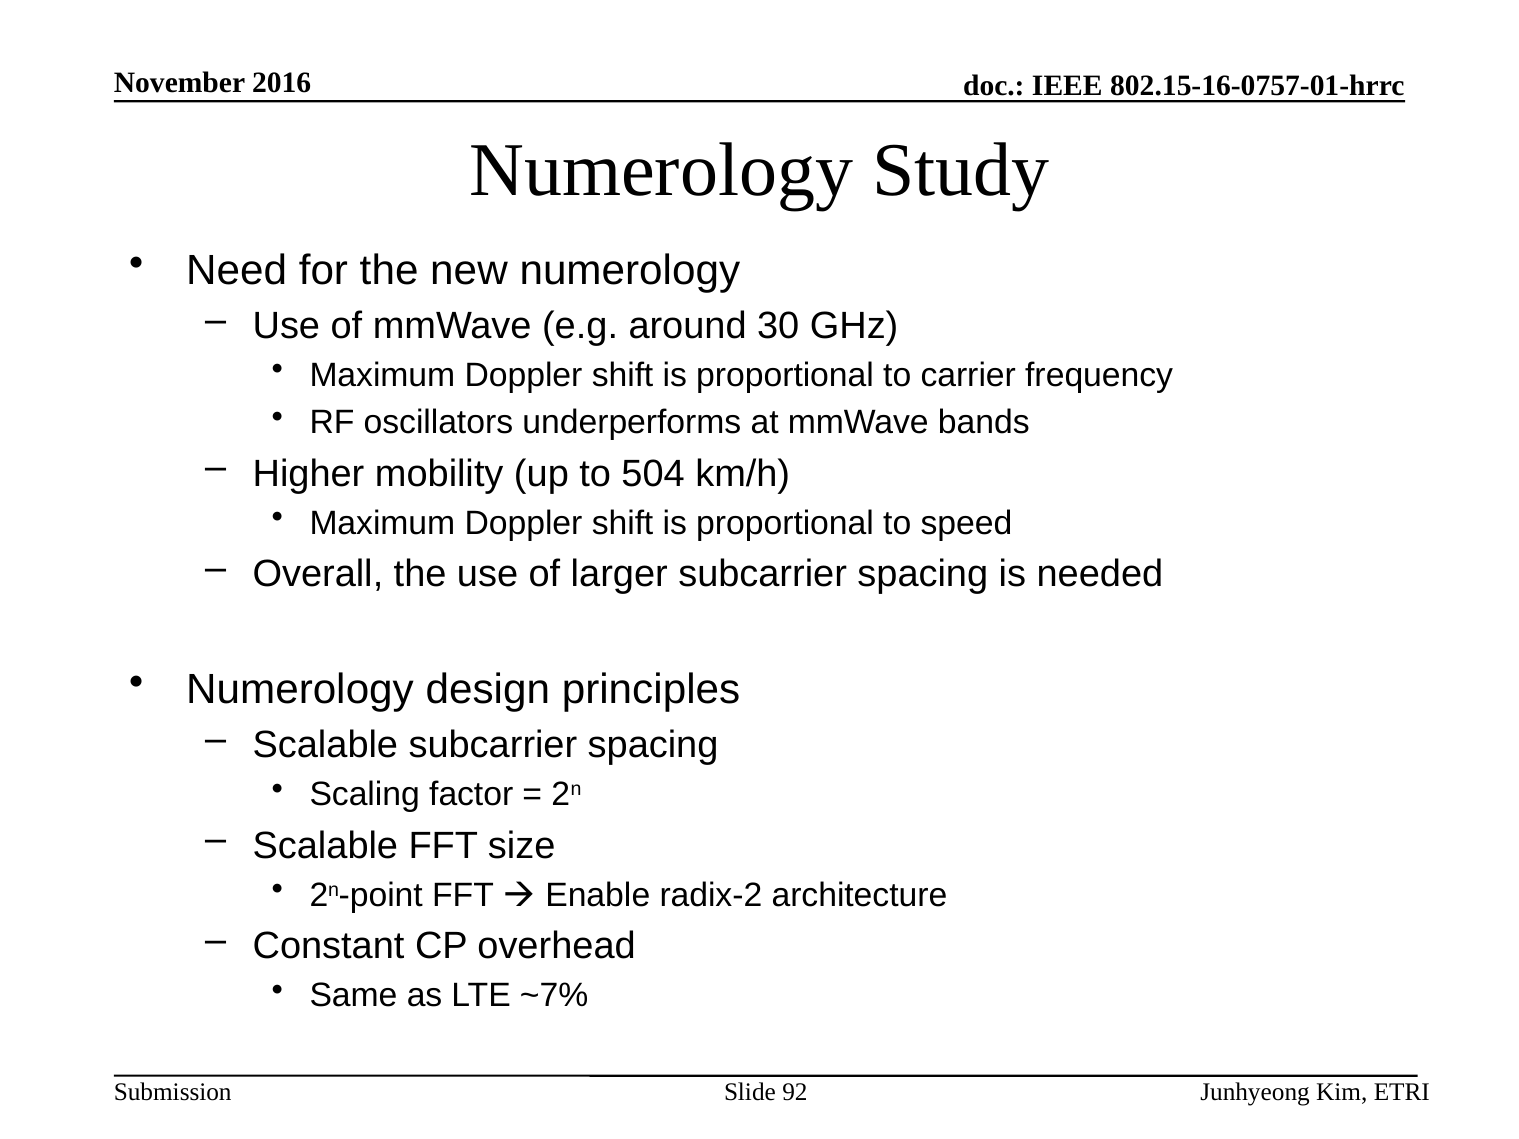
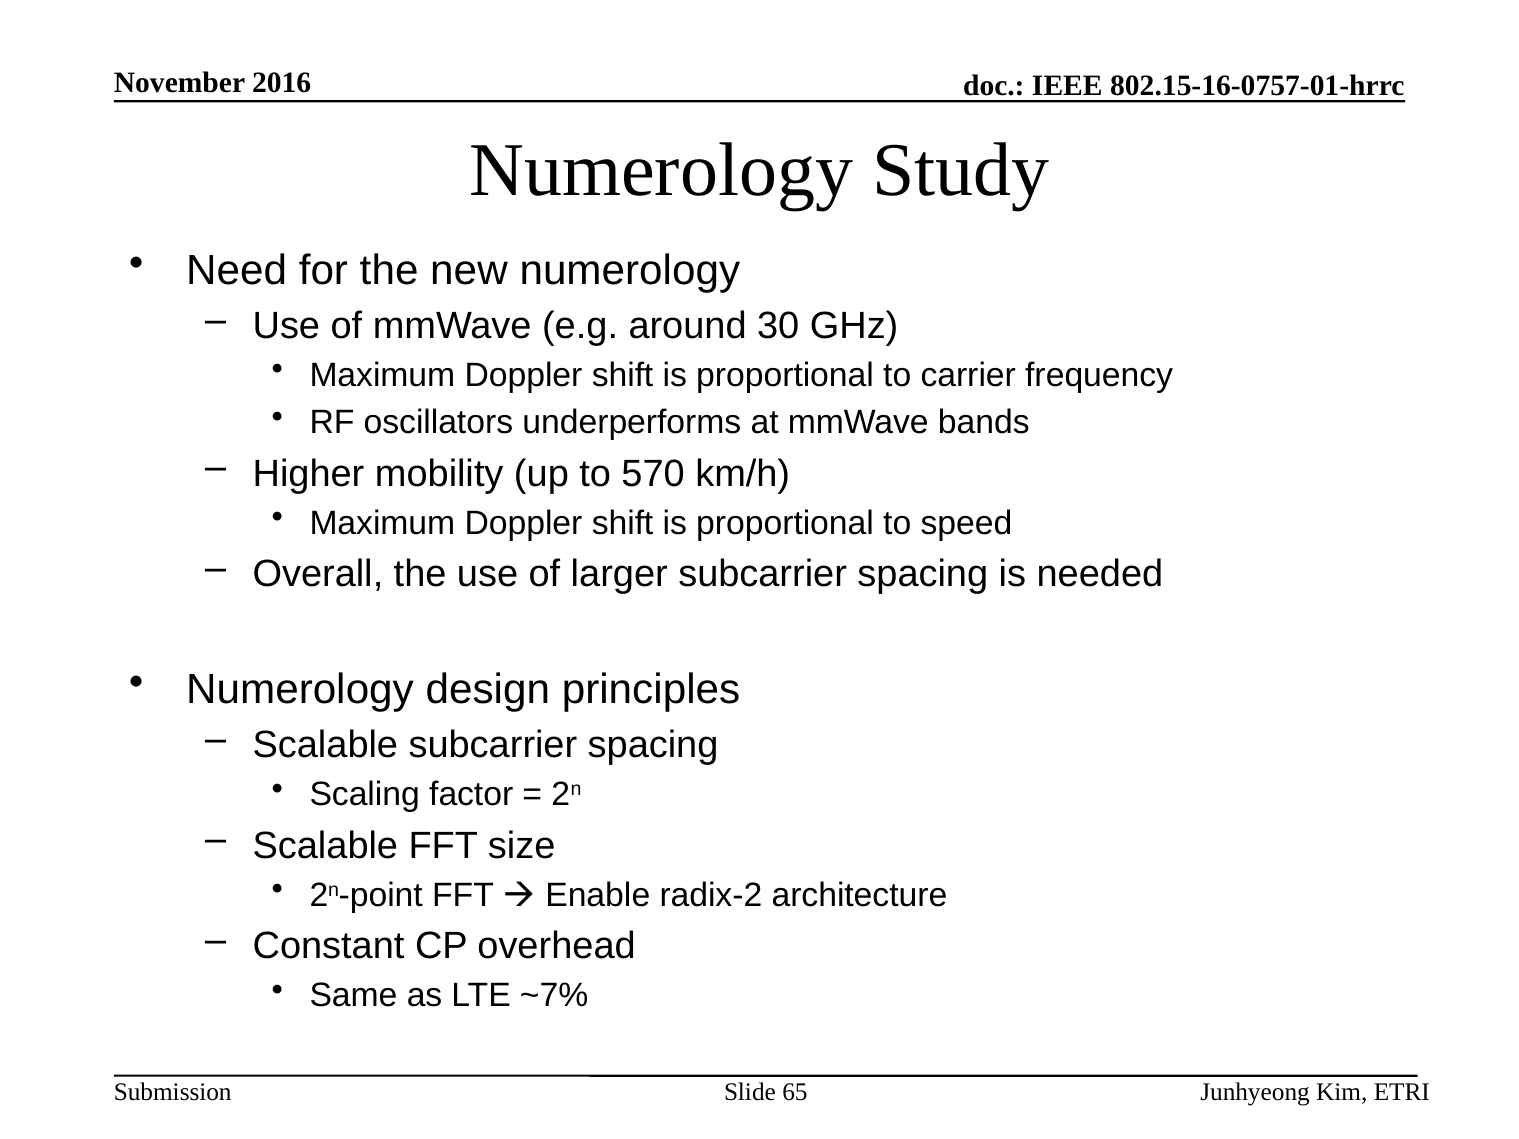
504: 504 -> 570 (653, 474)
92: 92 -> 65 (795, 1093)
